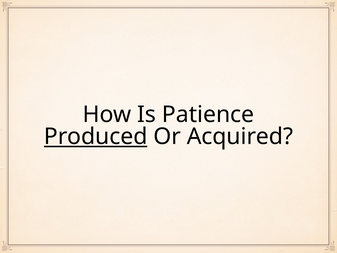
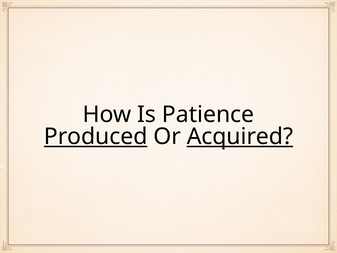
Acquired underline: none -> present (240, 136)
